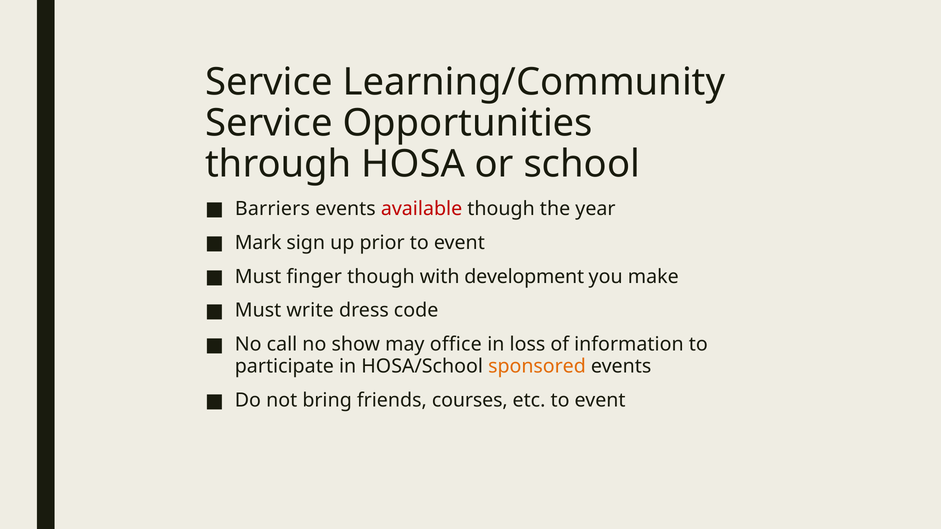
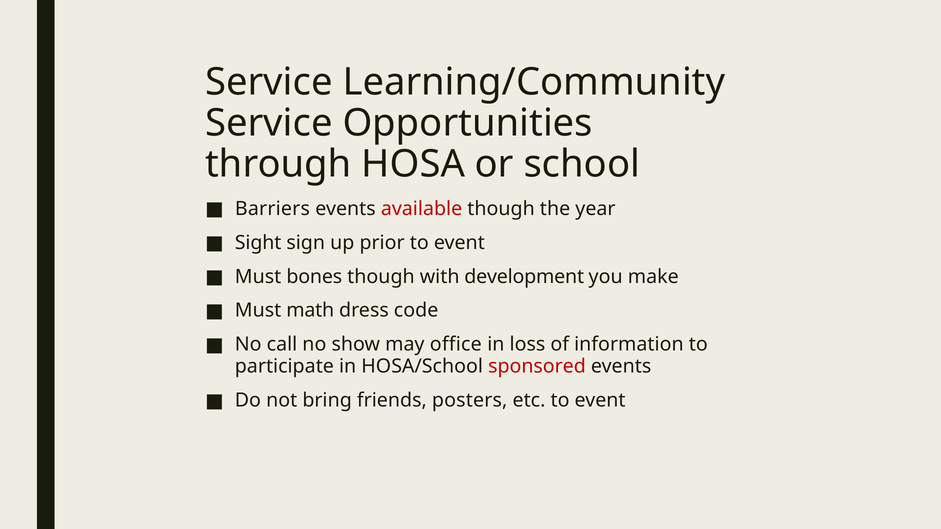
Mark: Mark -> Sight (258, 243)
finger: finger -> bones (314, 277)
write: write -> math (310, 311)
sponsored colour: orange -> red (537, 367)
courses: courses -> posters (470, 401)
